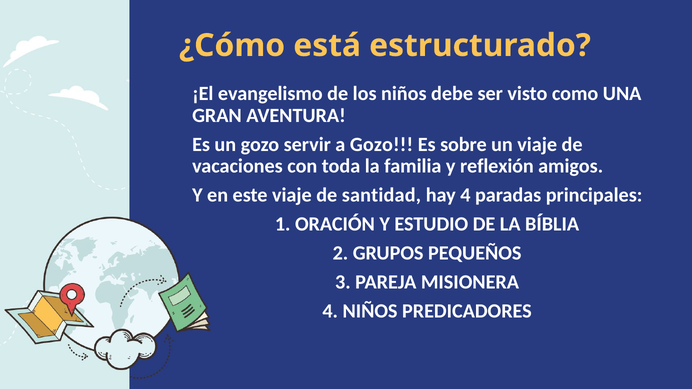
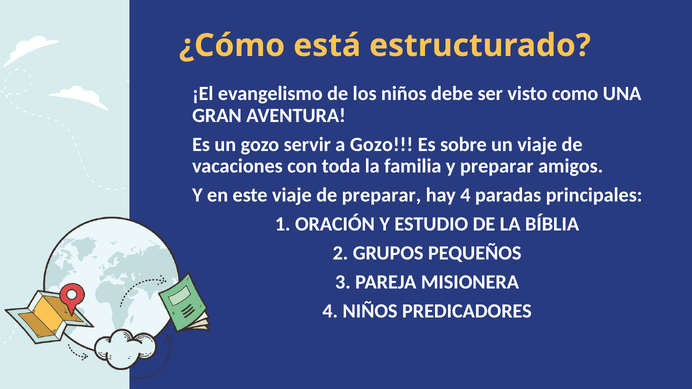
y reflexión: reflexión -> preparar (497, 166)
de santidad: santidad -> preparar (381, 195)
